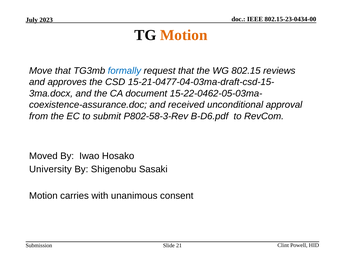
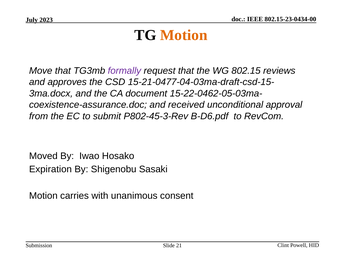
formally colour: blue -> purple (124, 71)
P802-58-3-Rev: P802-58-3-Rev -> P802-45-3-Rev (156, 116)
University: University -> Expiration (50, 170)
